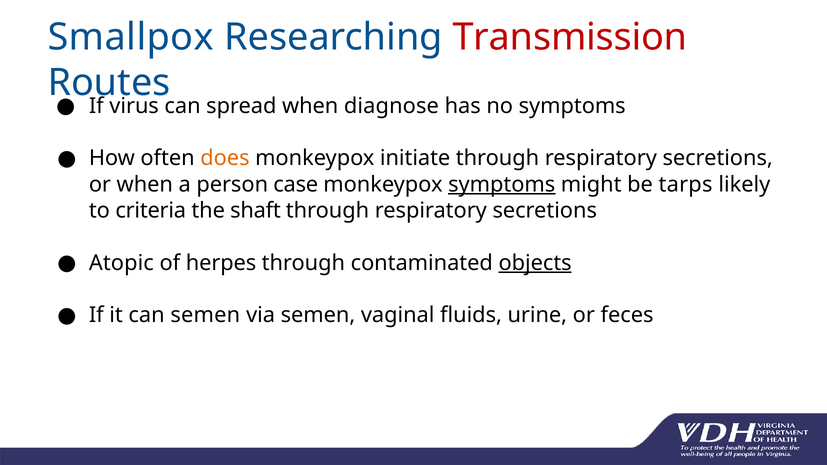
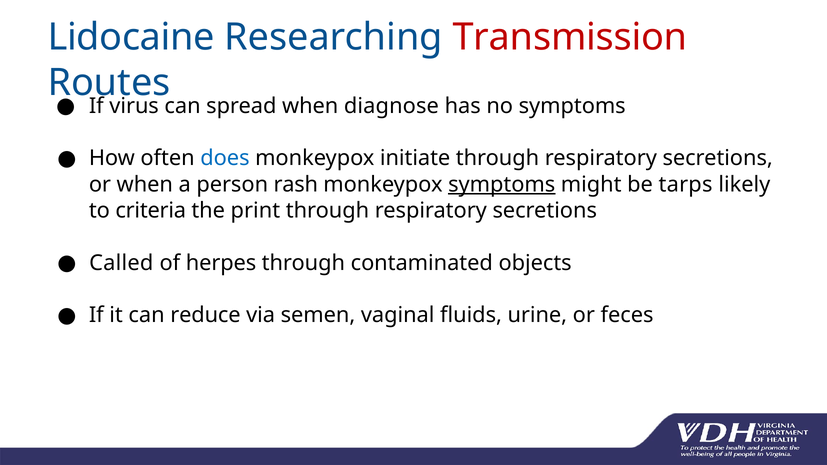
Smallpox: Smallpox -> Lidocaine (131, 37)
does colour: orange -> blue (225, 158)
case: case -> rash (296, 185)
shaft: shaft -> print (255, 211)
Atopic: Atopic -> Called (121, 263)
objects underline: present -> none (535, 263)
can semen: semen -> reduce (205, 315)
